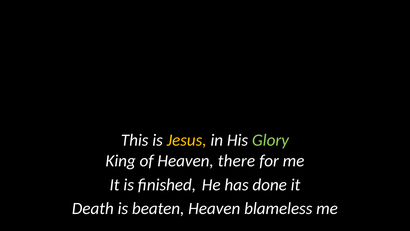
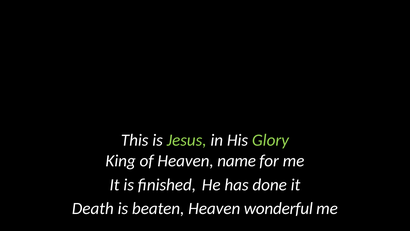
Jesus colour: yellow -> light green (187, 140)
there: there -> name (237, 160)
blameless: blameless -> wonderful (278, 208)
